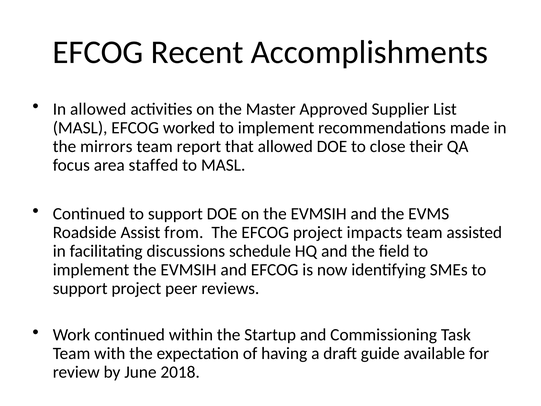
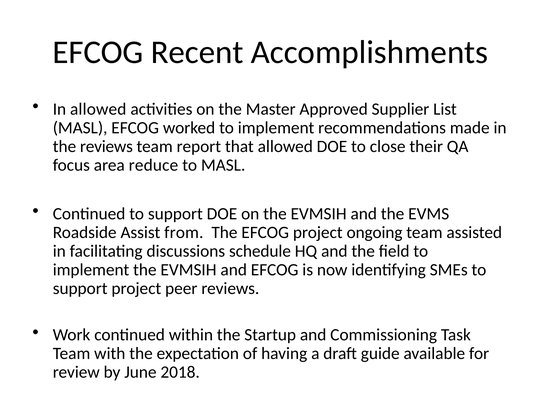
the mirrors: mirrors -> reviews (106, 146)
staffed: staffed -> reduce (153, 165)
impacts: impacts -> ongoing (375, 232)
